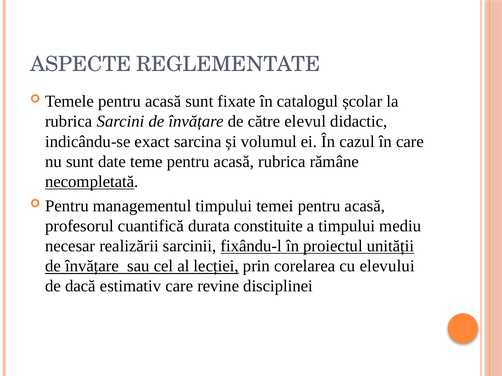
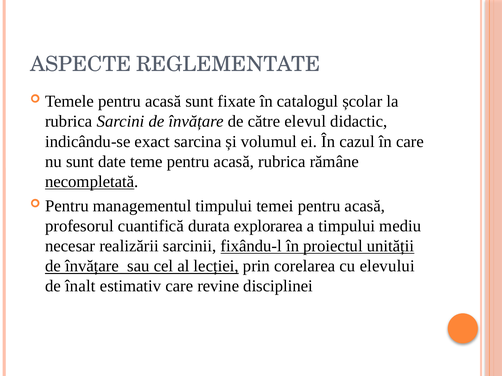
constituite: constituite -> explorarea (268, 226)
dacă: dacă -> înalt (80, 286)
